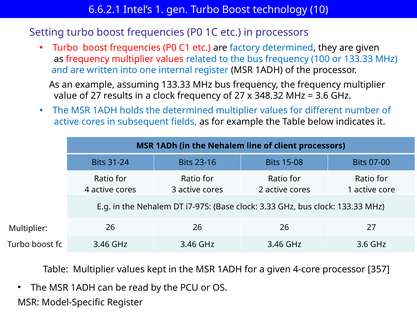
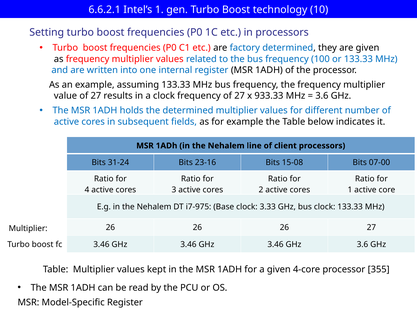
348.32: 348.32 -> 933.33 (269, 96)
357: 357 -> 355 (379, 269)
